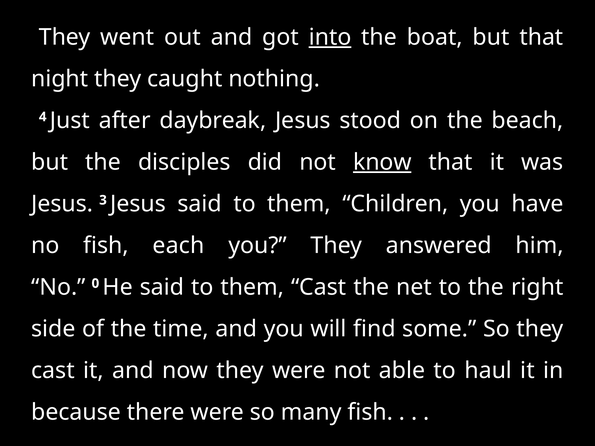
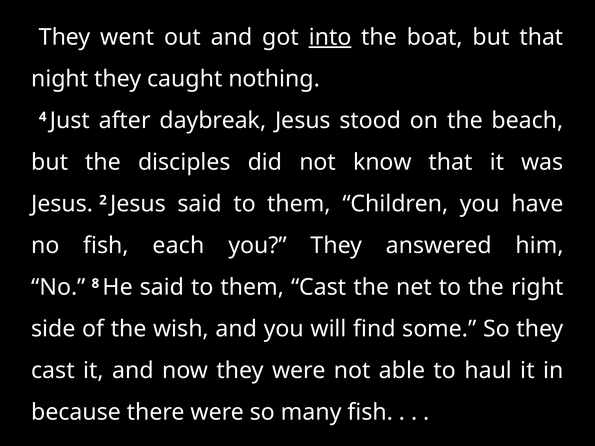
know underline: present -> none (382, 162)
3: 3 -> 2 (103, 200)
0: 0 -> 8 (95, 284)
time: time -> wish (181, 329)
